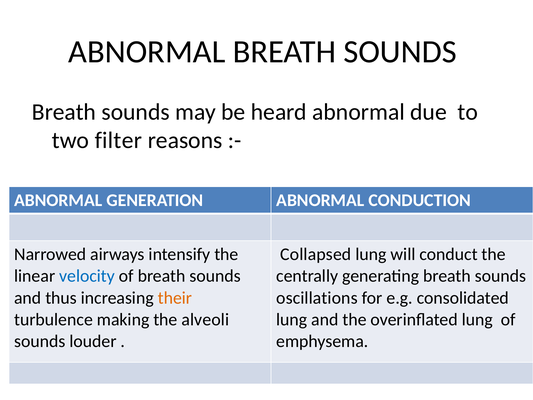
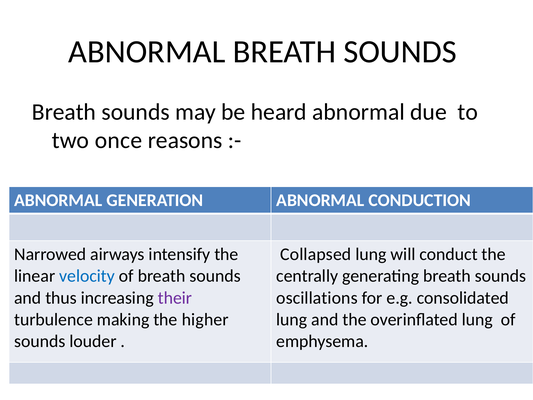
filter: filter -> once (118, 140)
their colour: orange -> purple (175, 298)
alveoli: alveoli -> higher (205, 319)
